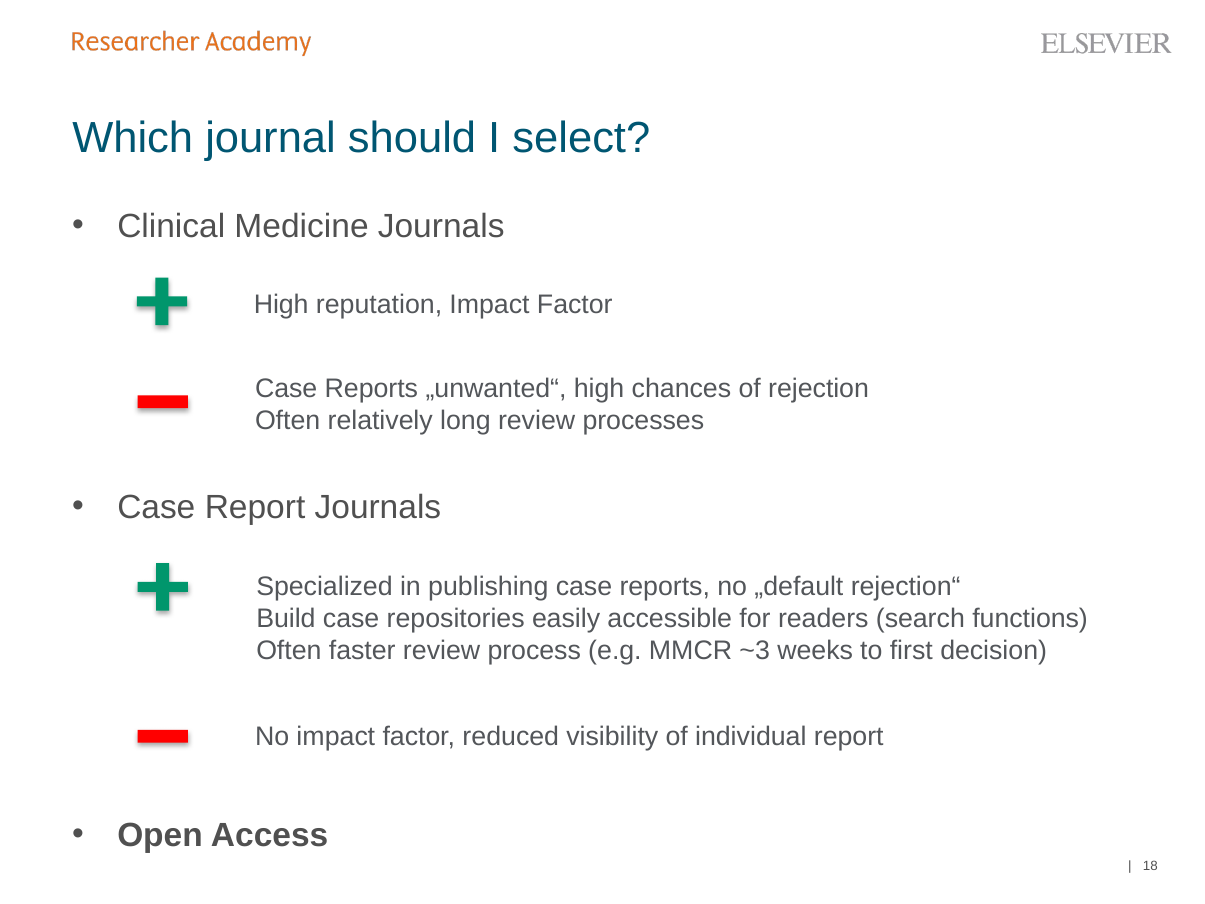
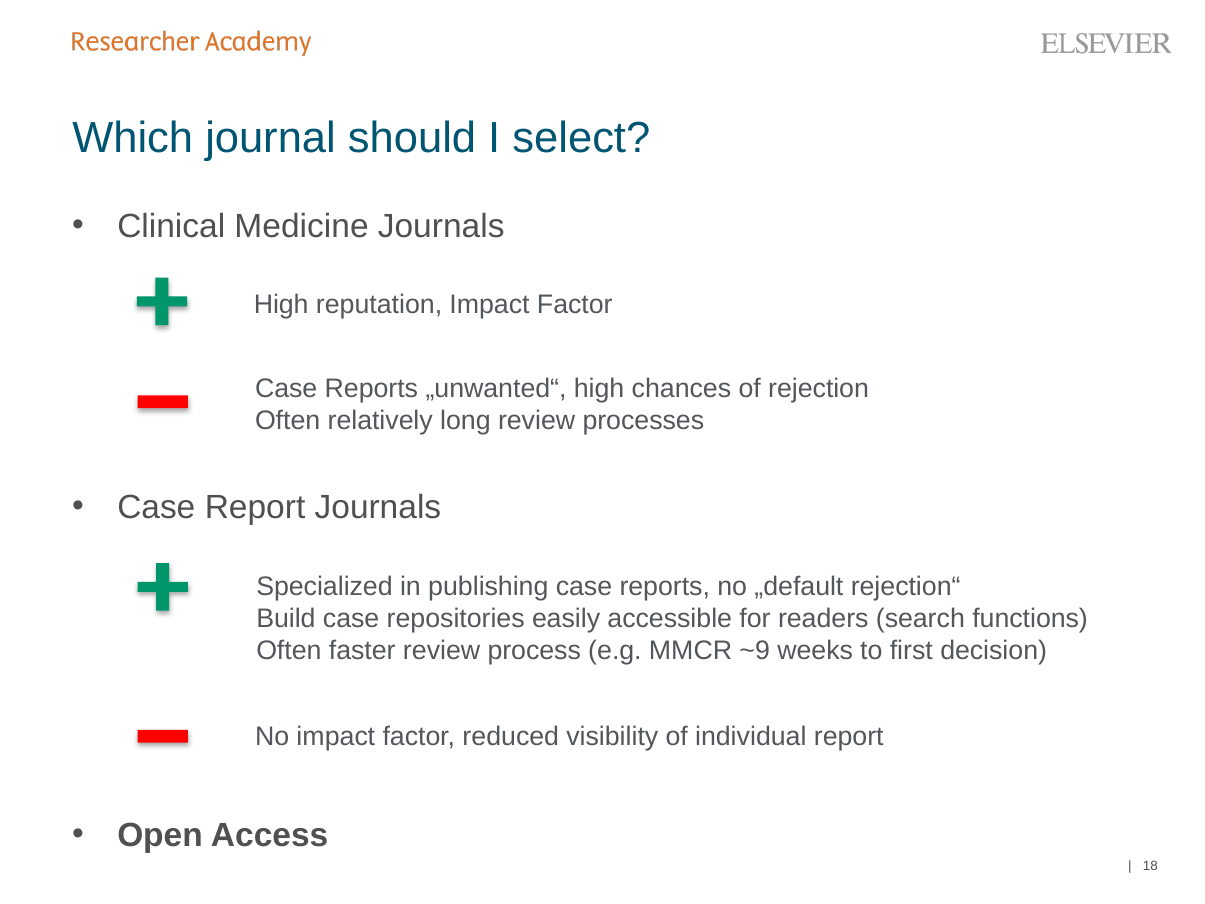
~3: ~3 -> ~9 (755, 651)
